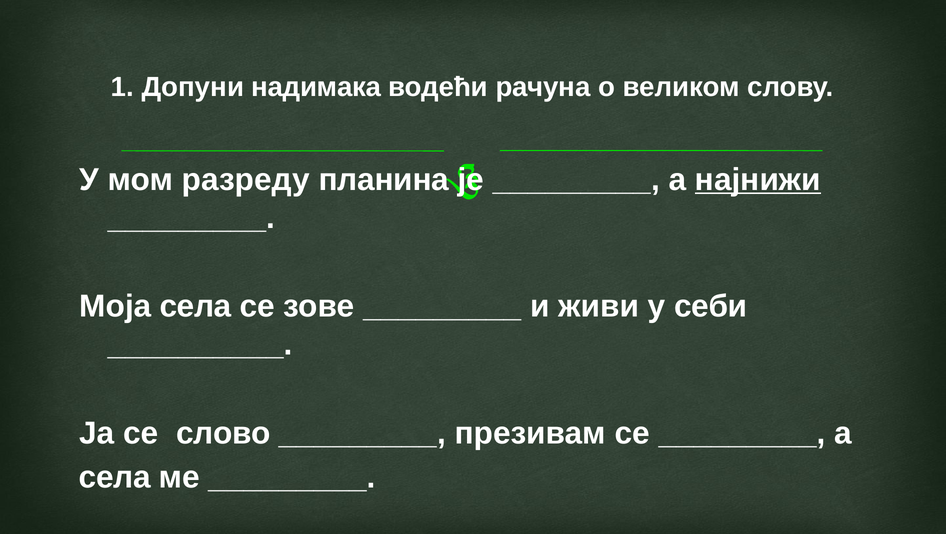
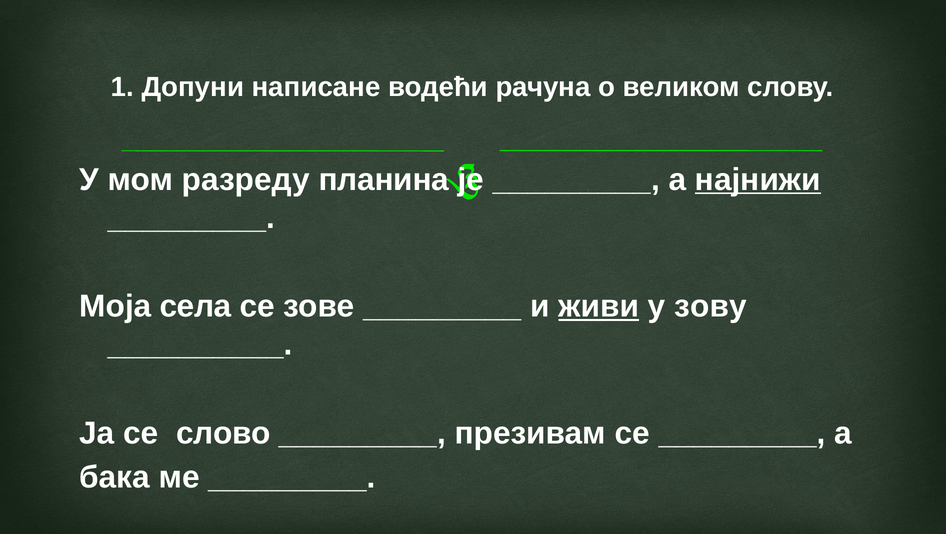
надимака: надимака -> написане (316, 87)
живи underline: none -> present (599, 306)
себи: себи -> зову (710, 306)
села: села -> бака (115, 477)
